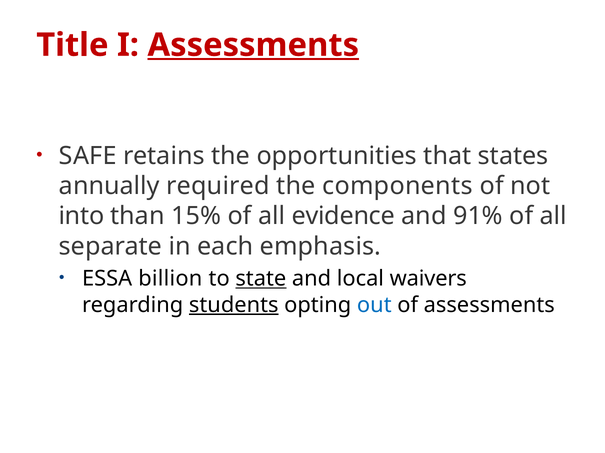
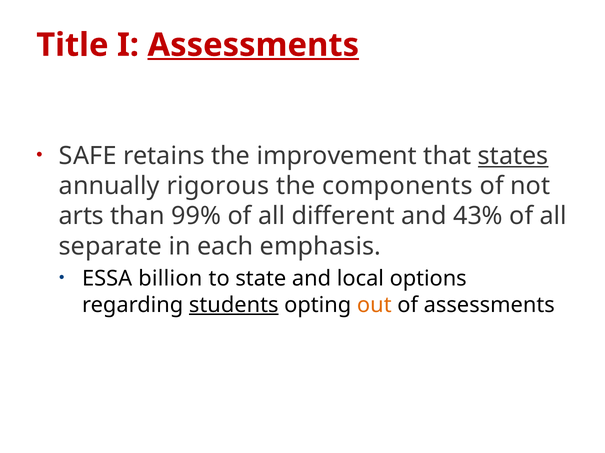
opportunities: opportunities -> improvement (337, 156)
states underline: none -> present (513, 156)
required: required -> rigorous (218, 186)
into: into -> arts (82, 217)
15%: 15% -> 99% (196, 217)
evidence: evidence -> different (343, 217)
91%: 91% -> 43% (478, 217)
state underline: present -> none (261, 279)
waivers: waivers -> options (428, 279)
out colour: blue -> orange (374, 305)
